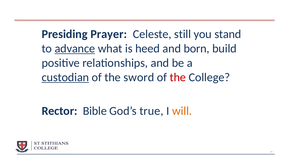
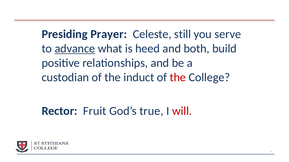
stand: stand -> serve (228, 34)
born: born -> both (197, 49)
custodian underline: present -> none (65, 78)
sword: sword -> induct (139, 78)
Bible: Bible -> Fruit (95, 111)
will colour: orange -> red (182, 111)
